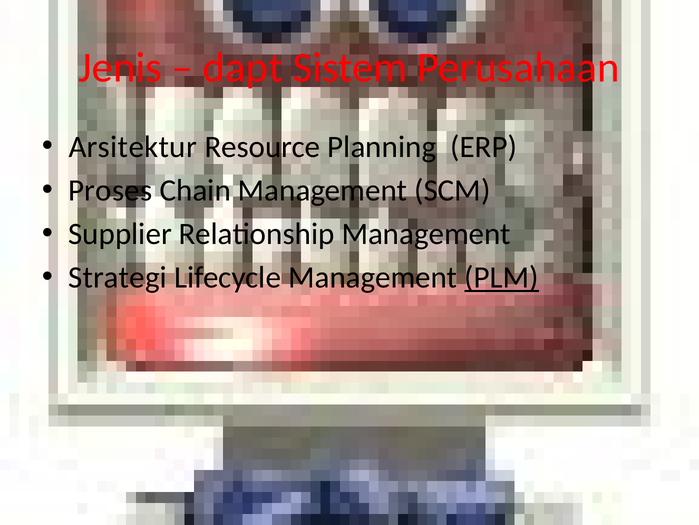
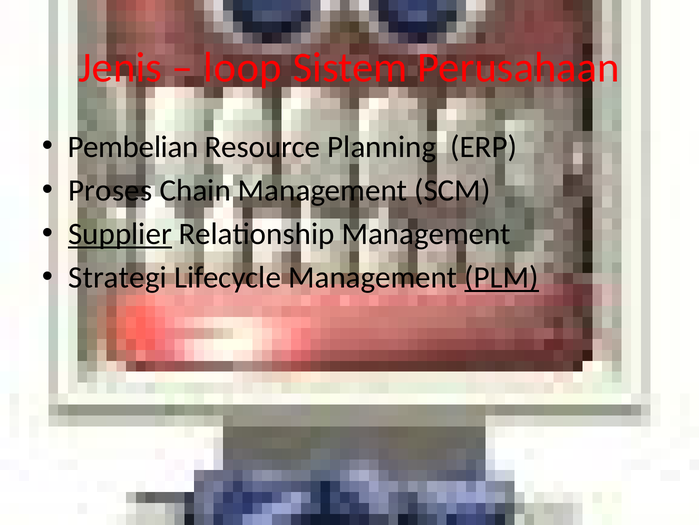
dapt: dapt -> loop (243, 68)
Arsitektur: Arsitektur -> Pembelian (133, 147)
Supplier underline: none -> present (120, 234)
